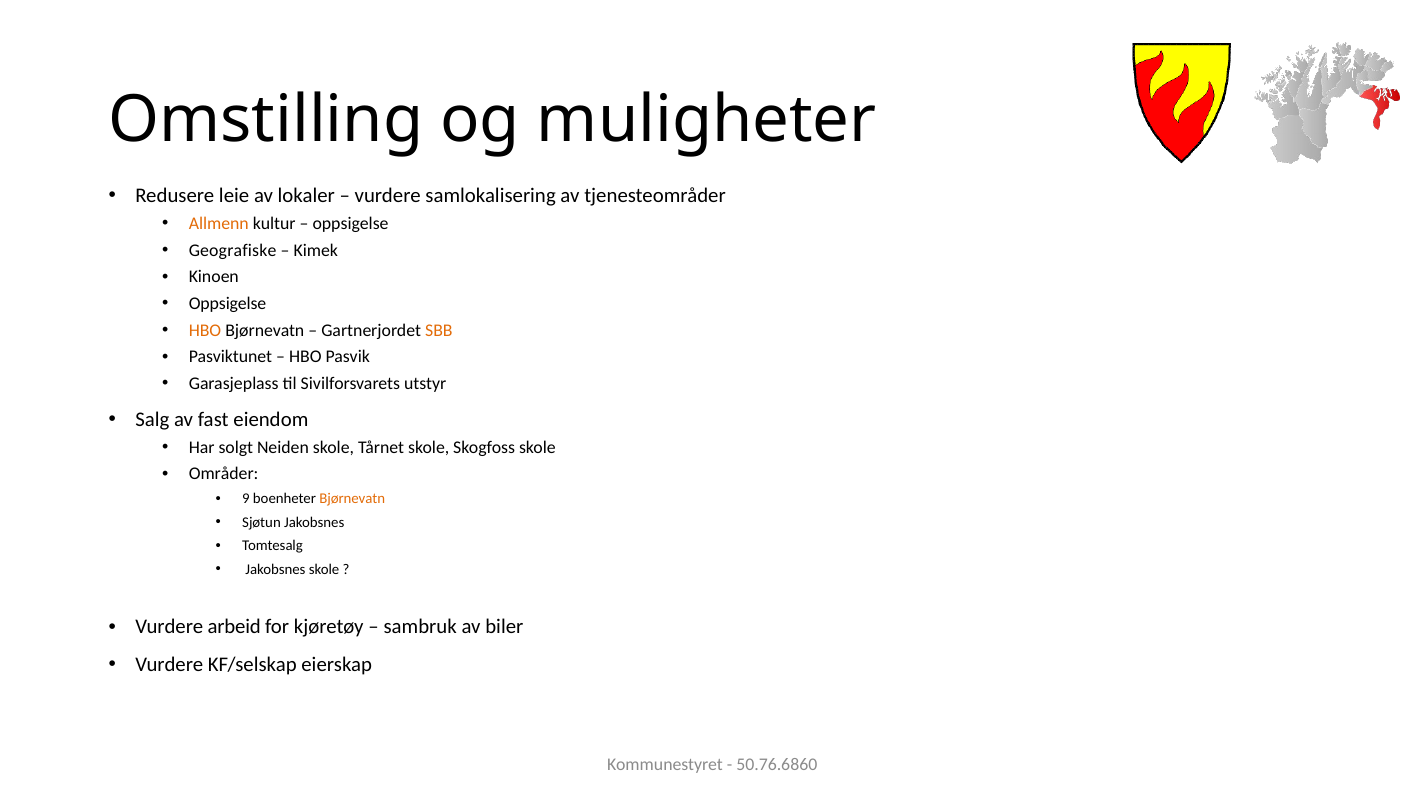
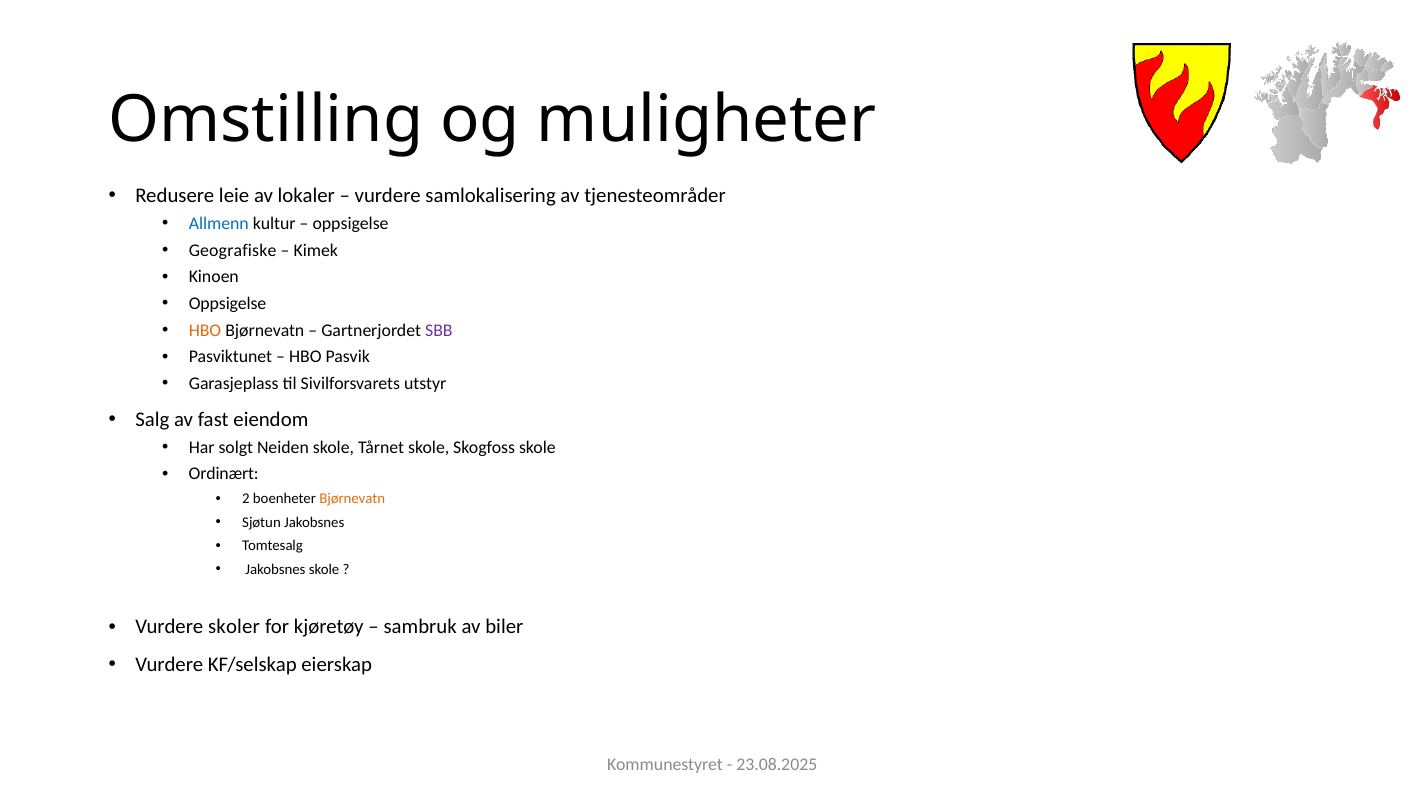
Allmenn colour: orange -> blue (219, 224)
SBB colour: orange -> purple (439, 331)
Områder: Områder -> Ordinært (224, 474)
9: 9 -> 2 (246, 499)
arbeid: arbeid -> skoler (234, 627)
50.76.6860: 50.76.6860 -> 23.08.2025 (777, 765)
